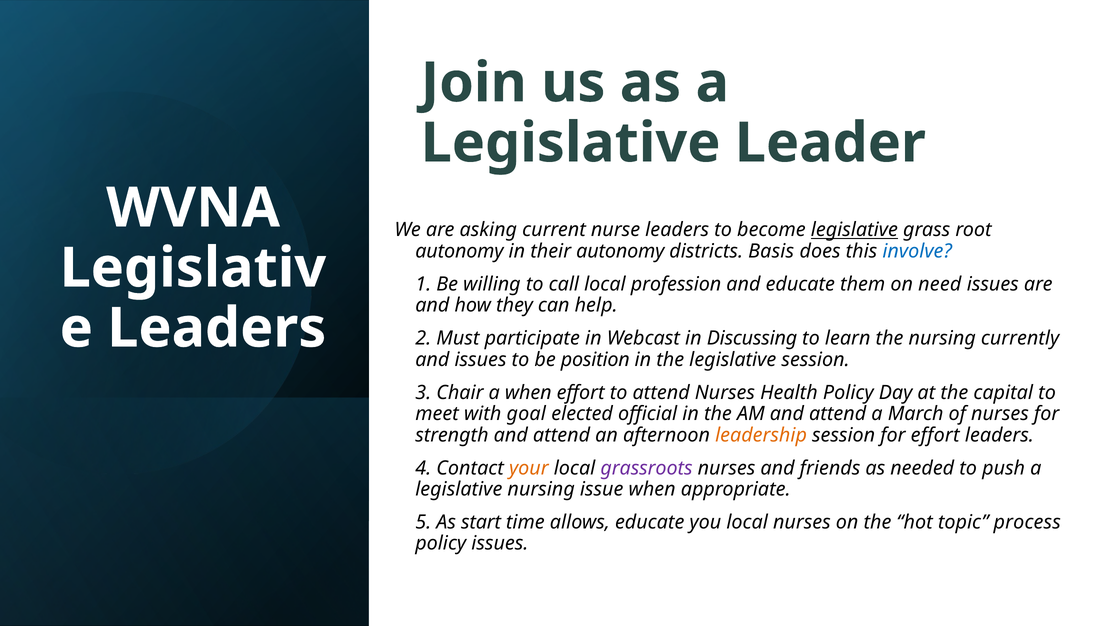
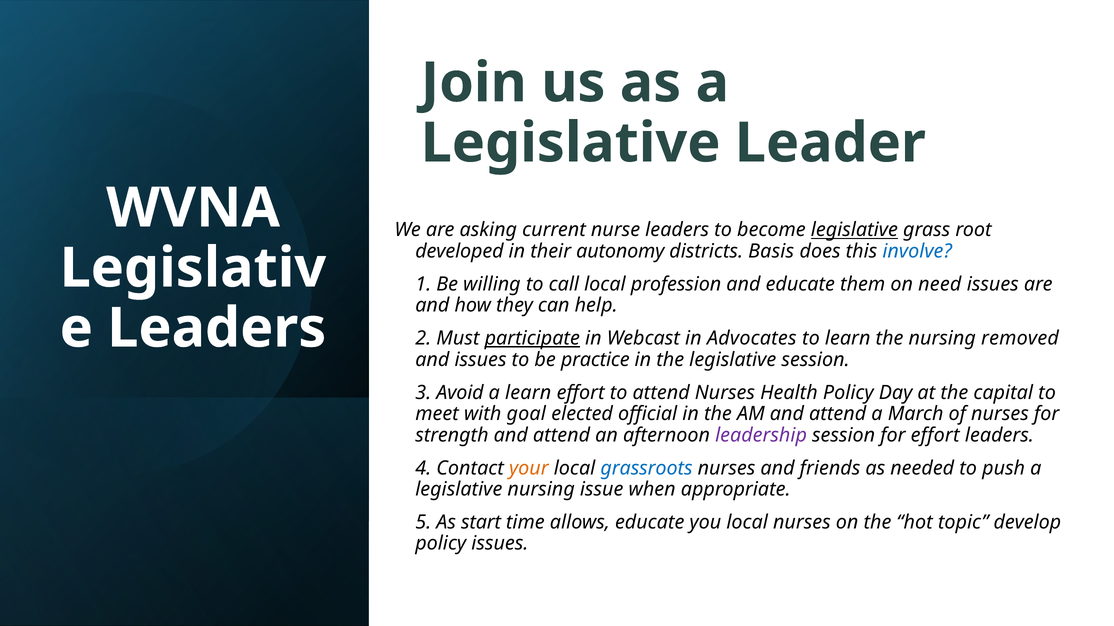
autonomy: autonomy -> developed (459, 252)
participate underline: none -> present (532, 339)
Discussing: Discussing -> Advocates (752, 339)
currently: currently -> removed (1020, 339)
position: position -> practice (595, 360)
Chair: Chair -> Avoid (460, 393)
a when: when -> learn (528, 393)
leadership colour: orange -> purple (761, 436)
grassroots colour: purple -> blue (647, 468)
process: process -> develop (1027, 523)
